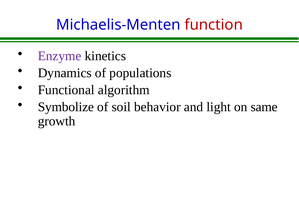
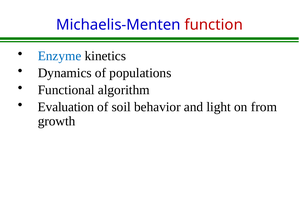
Enzyme colour: purple -> blue (60, 56)
Symbolize: Symbolize -> Evaluation (66, 107)
same: same -> from (264, 107)
